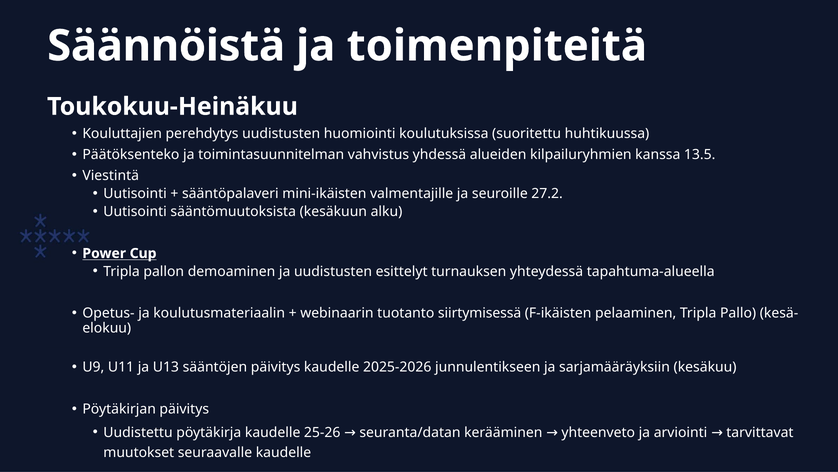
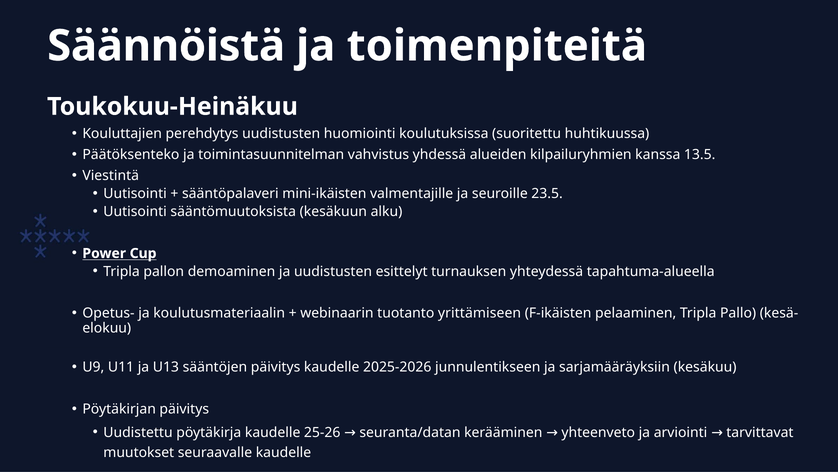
27.2: 27.2 -> 23.5 (547, 193)
siirtymisessä: siirtymisessä -> yrittämiseen (480, 313)
